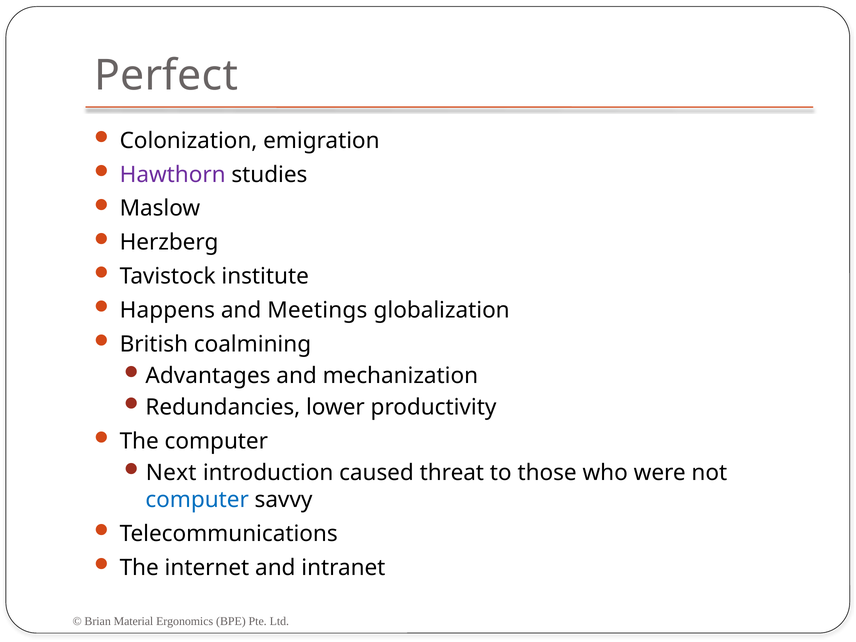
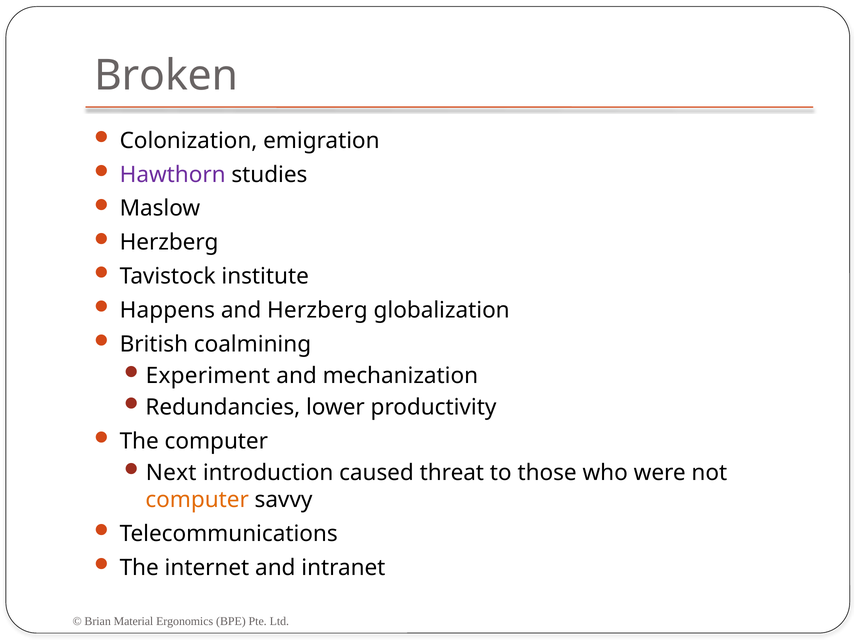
Perfect: Perfect -> Broken (166, 76)
and Meetings: Meetings -> Herzberg (317, 310)
Advantages: Advantages -> Experiment (208, 376)
computer colour: blue -> orange (197, 500)
